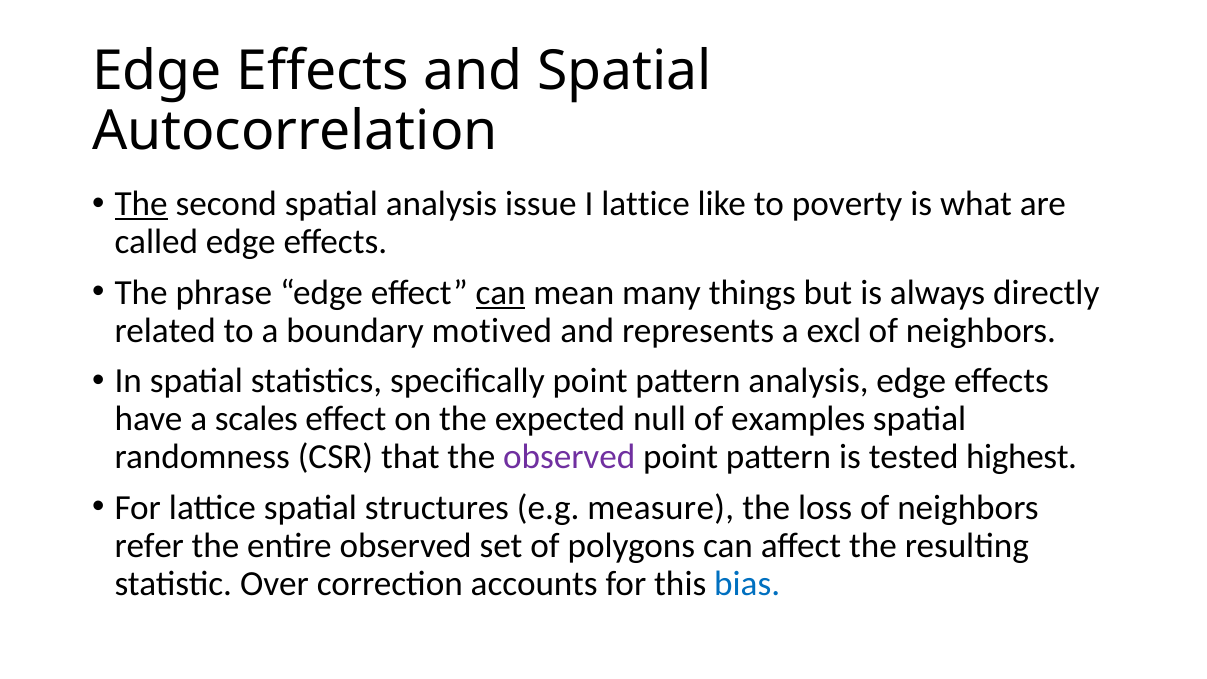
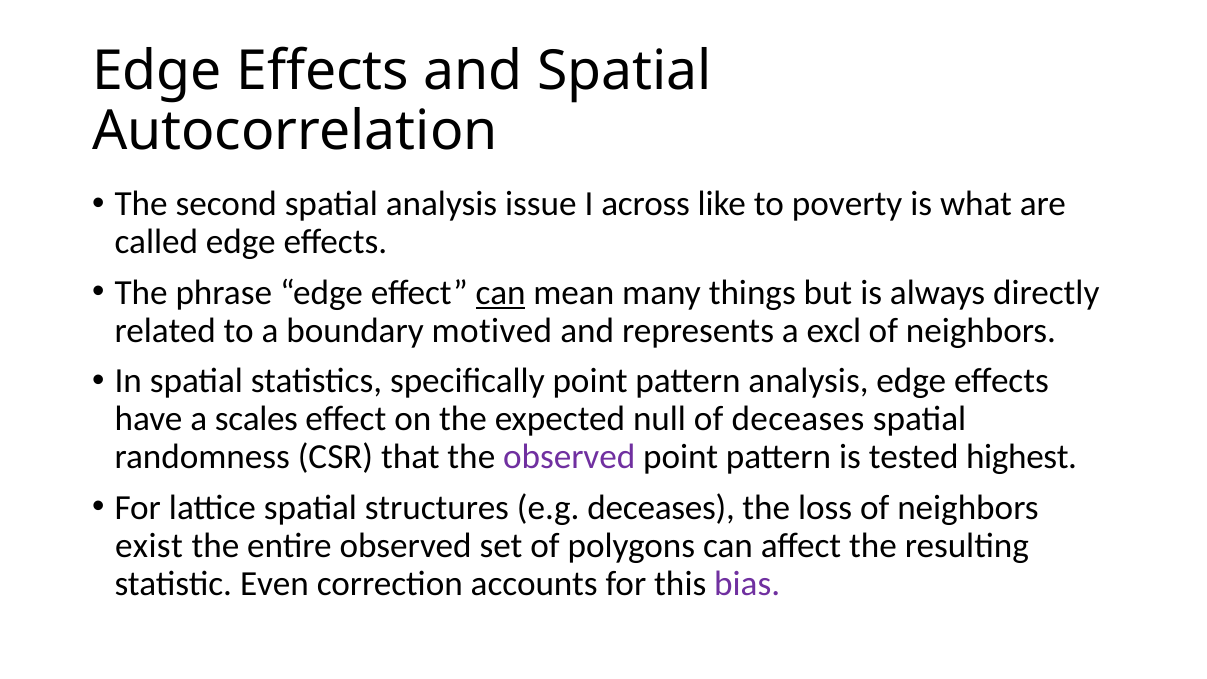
The underline: present -> none (141, 204)
I lattice: lattice -> across (646, 204)
of examples: examples -> deceases (798, 419)
e.g measure: measure -> deceases (661, 507)
refer: refer -> exist (149, 545)
Over: Over -> Even (274, 583)
bias colour: blue -> purple (747, 583)
